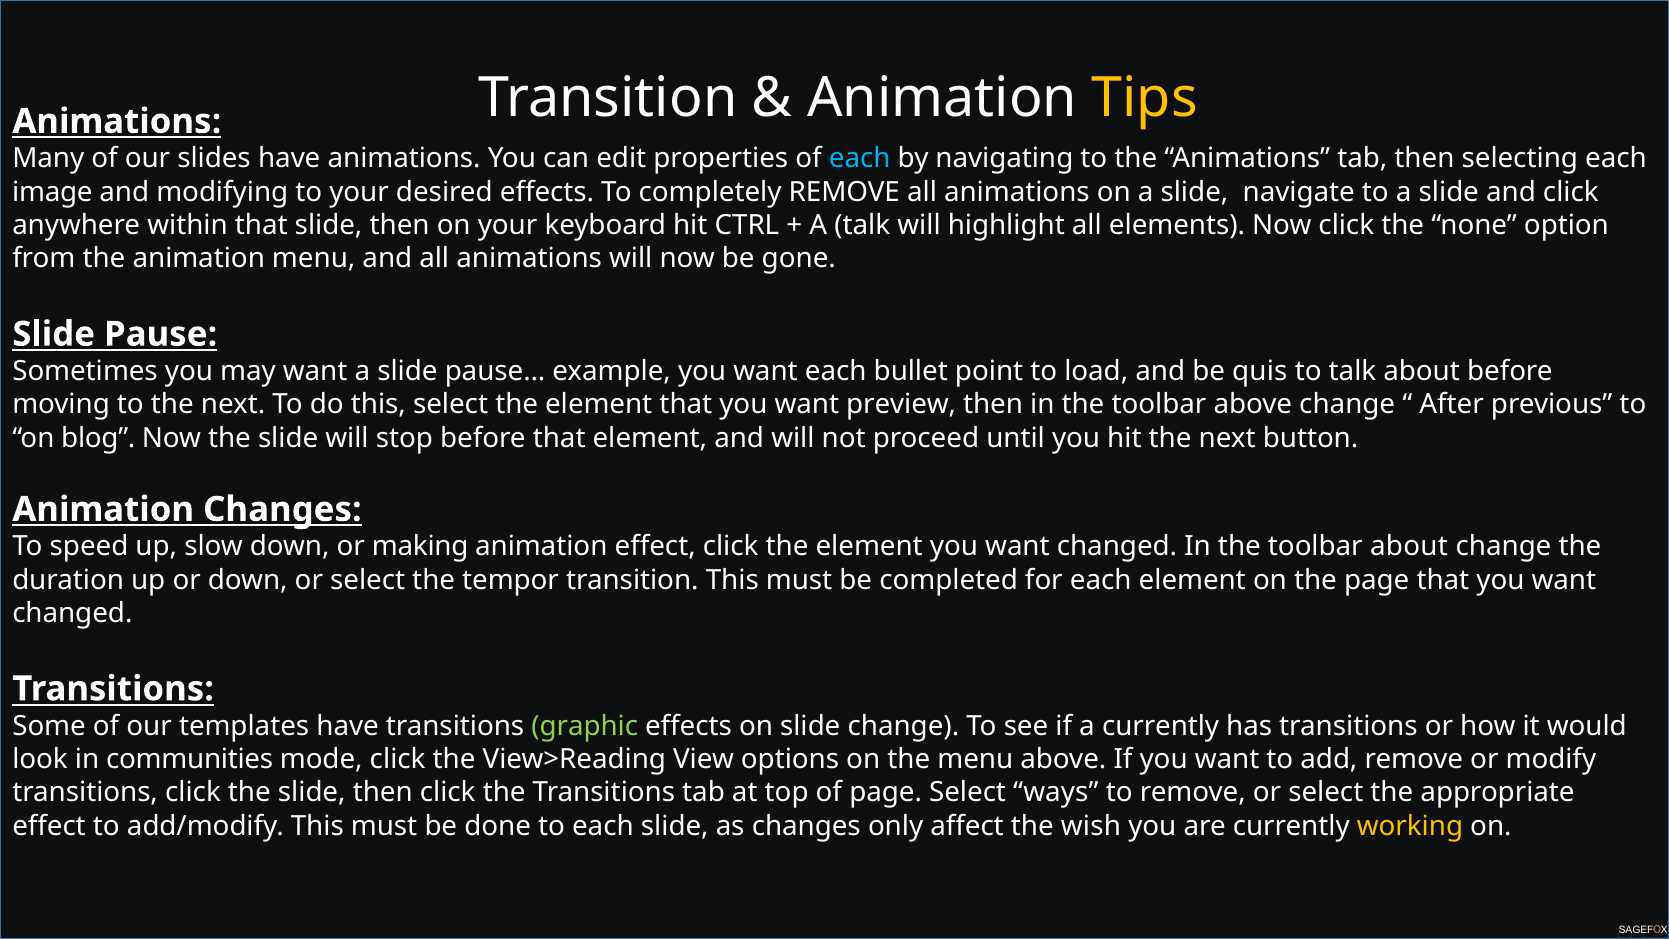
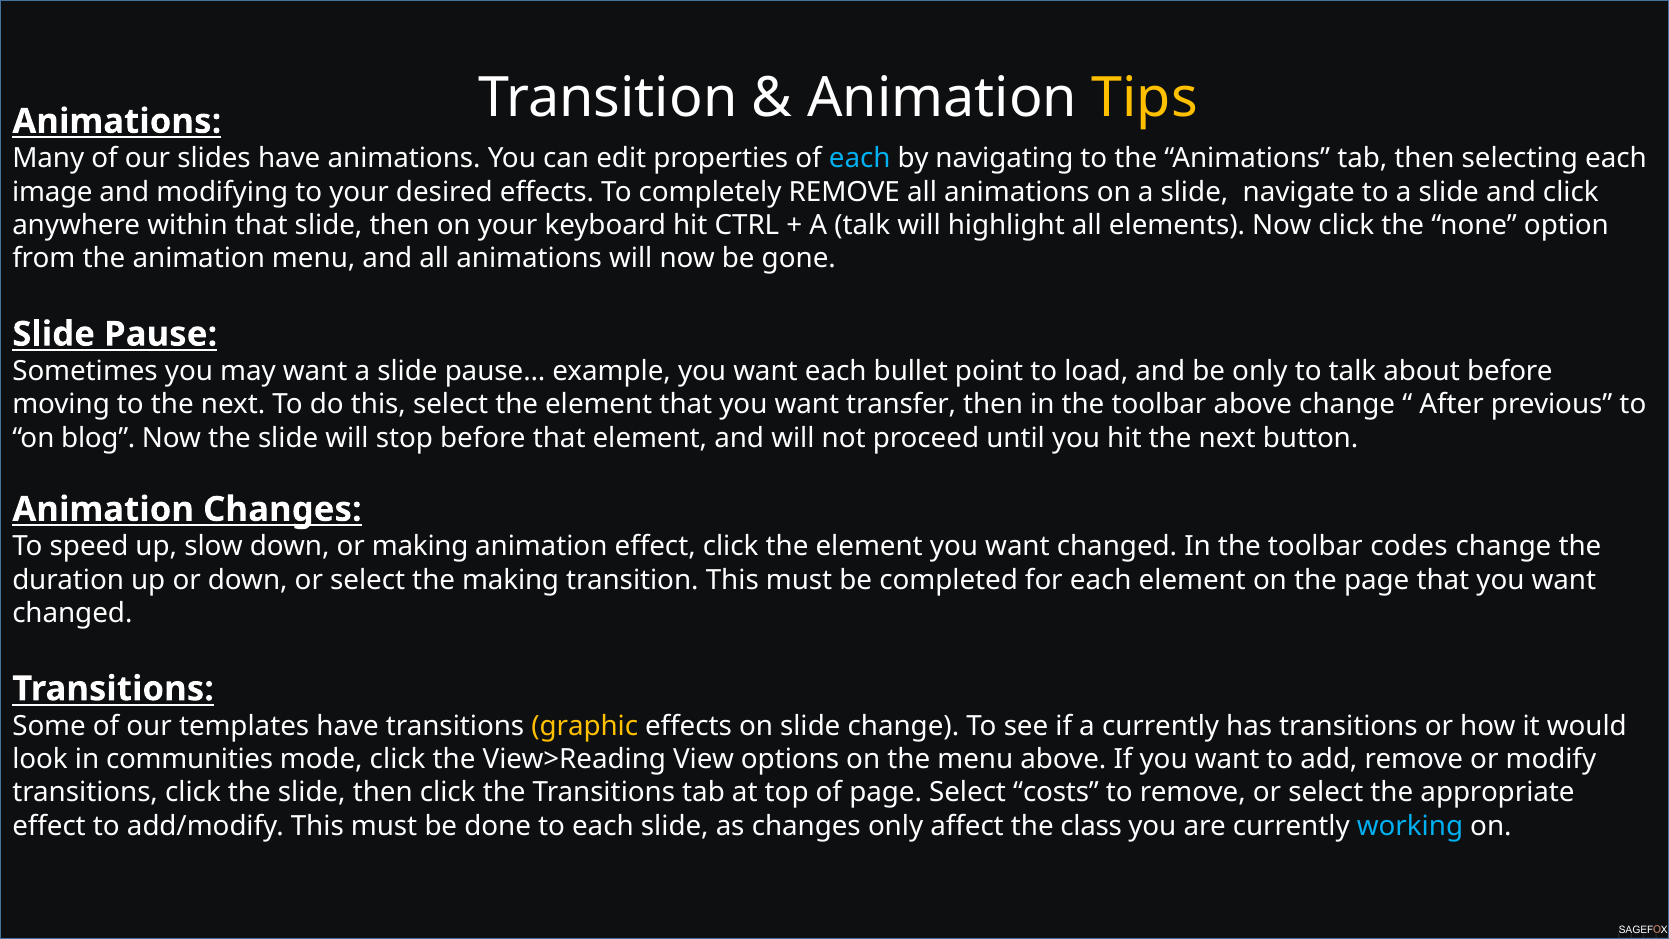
be quis: quis -> only (1260, 371)
preview: preview -> transfer (901, 405)
toolbar about: about -> codes (1409, 546)
the tempor: tempor -> making (511, 580)
graphic colour: light green -> yellow (585, 726)
ways: ways -> costs (1056, 792)
wish: wish -> class (1091, 826)
working colour: yellow -> light blue (1410, 826)
